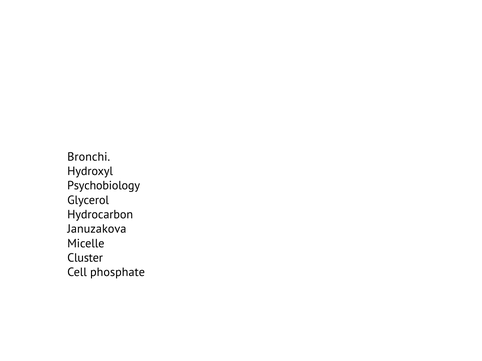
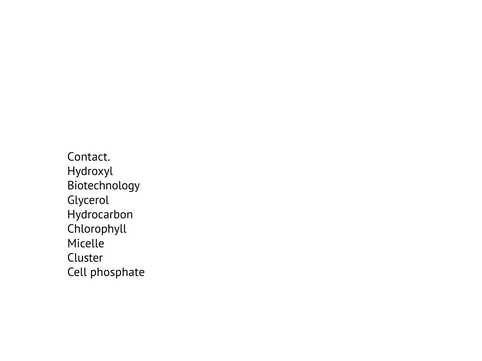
Bronchi: Bronchi -> Contact (89, 157)
Psychobiology: Psychobiology -> Biotechnology (104, 186)
Januzakova: Januzakova -> Chlorophyll (97, 229)
